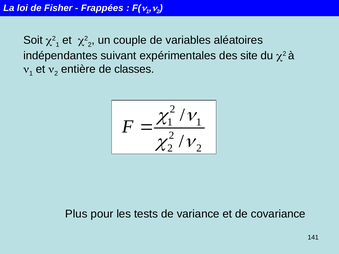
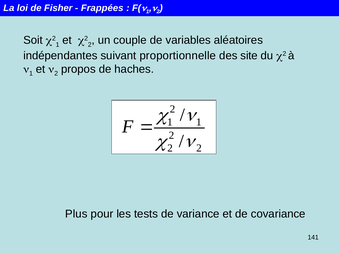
expérimentales: expérimentales -> proportionnelle (178, 56)
entière: entière -> propos (78, 69)
classes: classes -> haches (134, 69)
